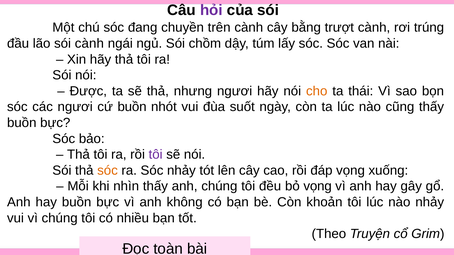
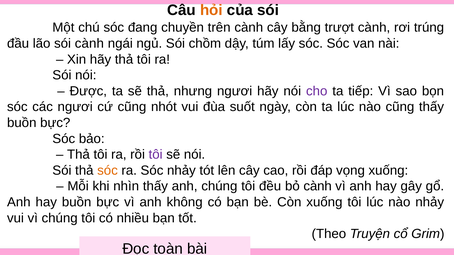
hỏi colour: purple -> orange (211, 10)
cho colour: orange -> purple (317, 91)
thái: thái -> tiếp (361, 91)
cứ buồn: buồn -> cũng (132, 107)
bỏ vọng: vọng -> cành (318, 187)
Còn khoản: khoản -> xuống (324, 202)
